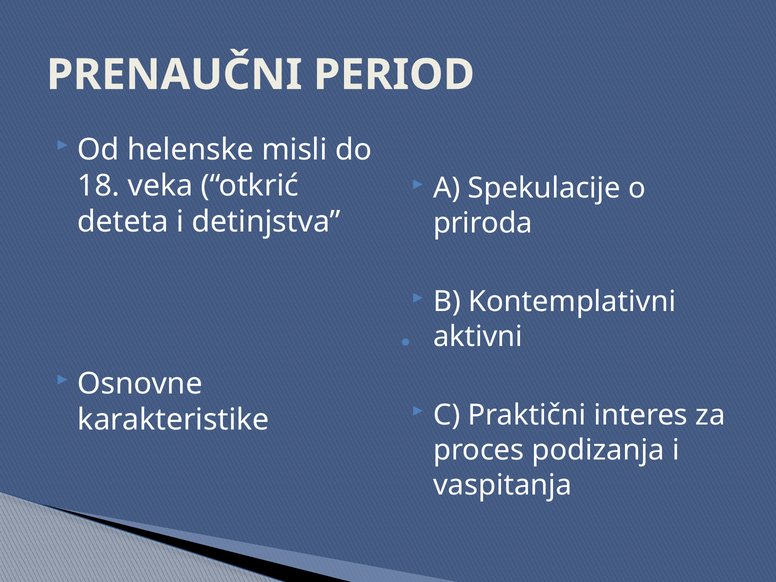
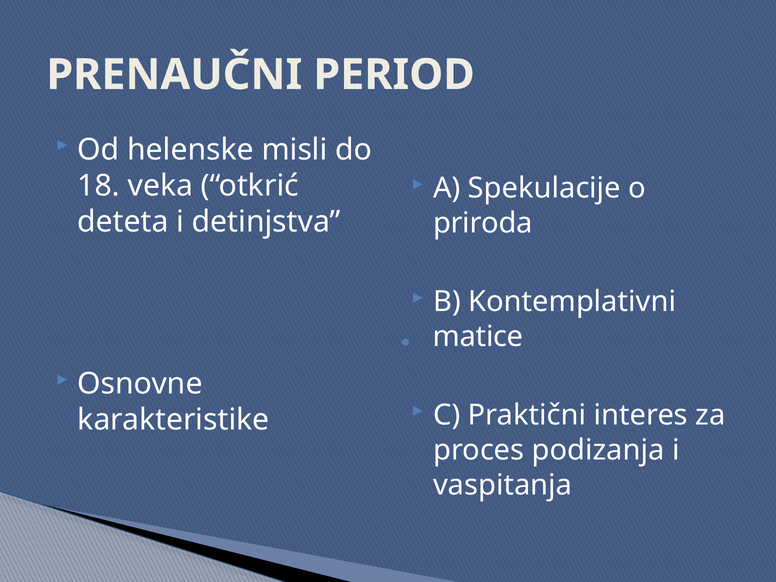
aktivni: aktivni -> matice (478, 337)
